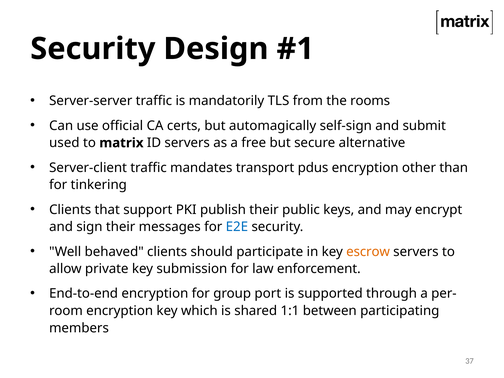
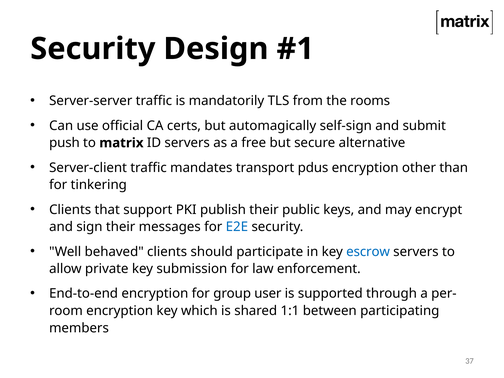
used: used -> push (64, 143)
escrow colour: orange -> blue (368, 252)
port: port -> user (268, 294)
